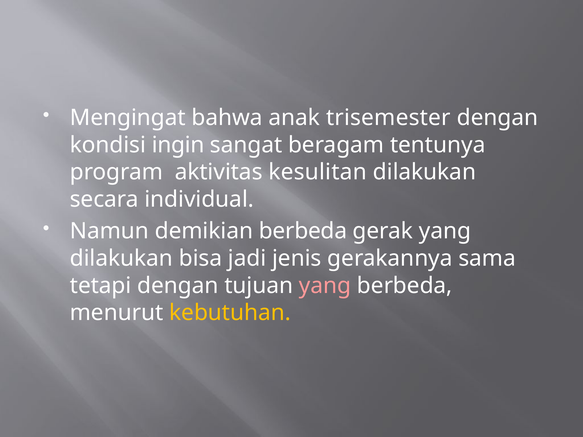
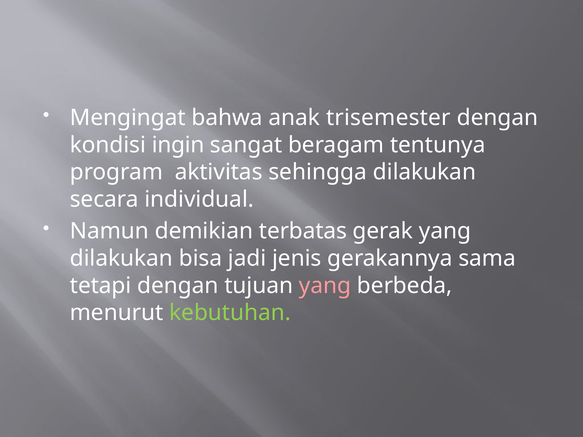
kesulitan: kesulitan -> sehingga (318, 172)
demikian berbeda: berbeda -> terbatas (303, 231)
kebutuhan colour: yellow -> light green (230, 313)
